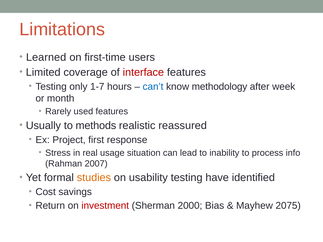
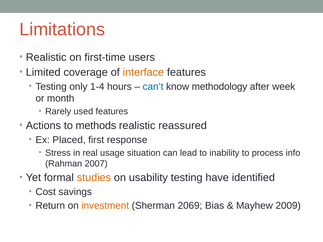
Learned: Learned -> Realistic (46, 57)
interface colour: red -> orange (143, 72)
1-7: 1-7 -> 1-4 (97, 87)
Usually: Usually -> Actions (43, 126)
Project: Project -> Placed (69, 140)
investment colour: red -> orange (105, 206)
2000: 2000 -> 2069 (190, 206)
2075: 2075 -> 2009 (288, 206)
